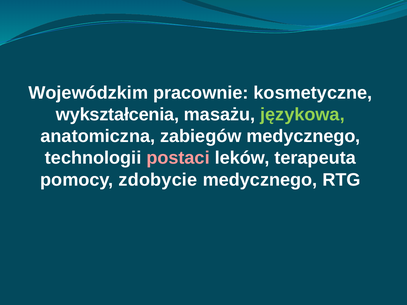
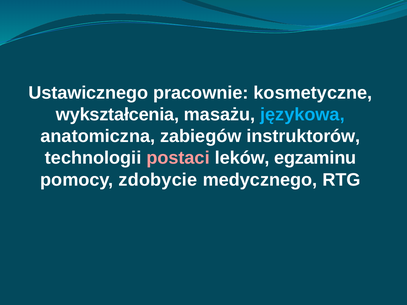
Wojewódzkim: Wojewódzkim -> Ustawicznego (88, 93)
językowa colour: light green -> light blue (302, 115)
zabiegów medycznego: medycznego -> instruktorów (303, 136)
terapeuta: terapeuta -> egzaminu (315, 158)
